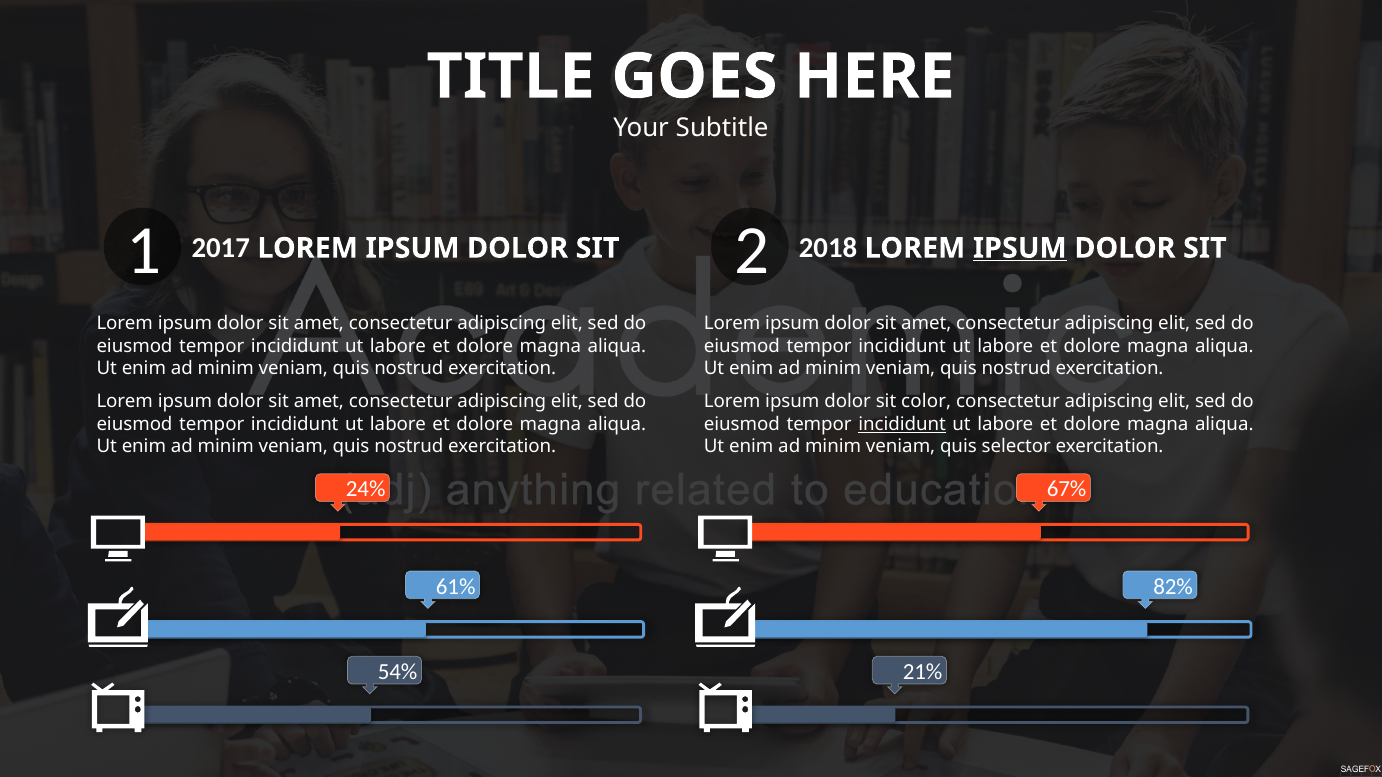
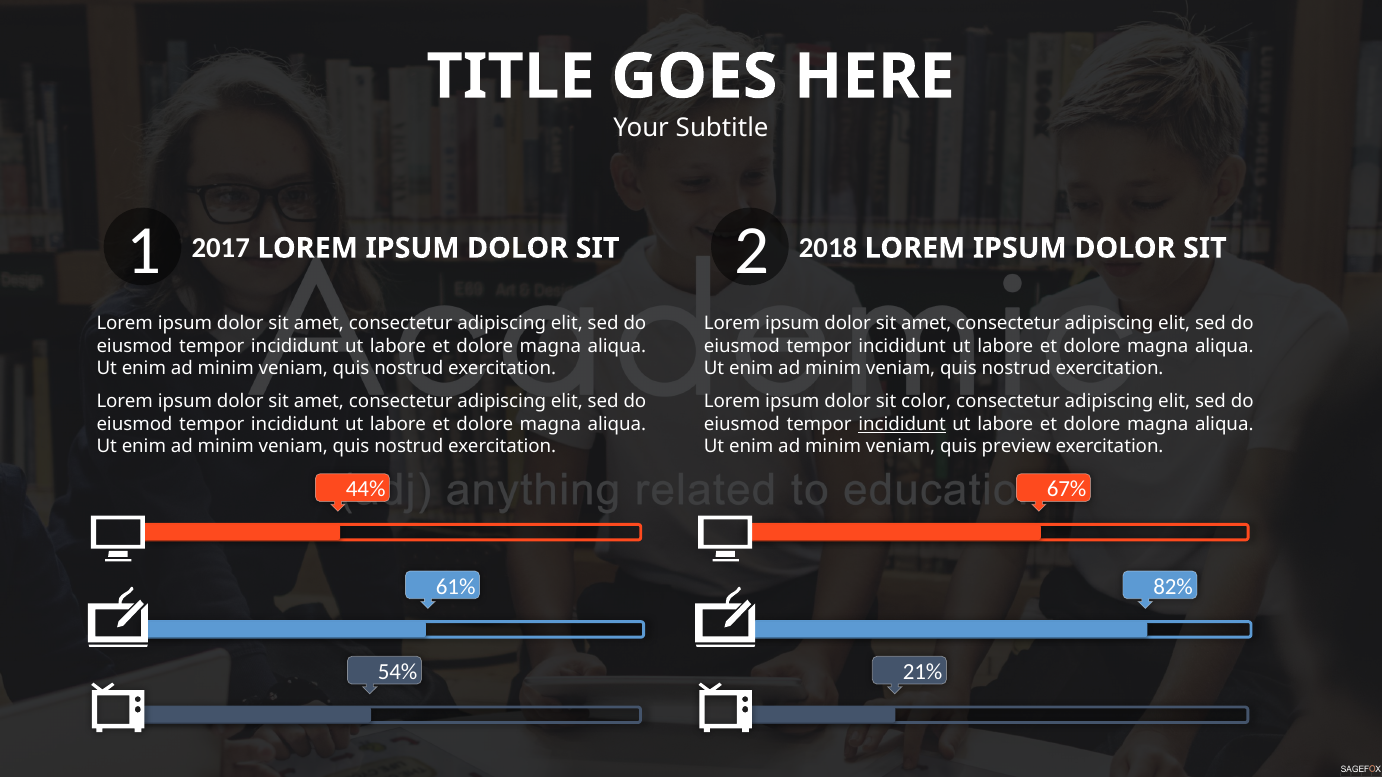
IPSUM underline: present -> none (1020, 248)
selector: selector -> preview (1016, 447)
24%: 24% -> 44% (366, 490)
